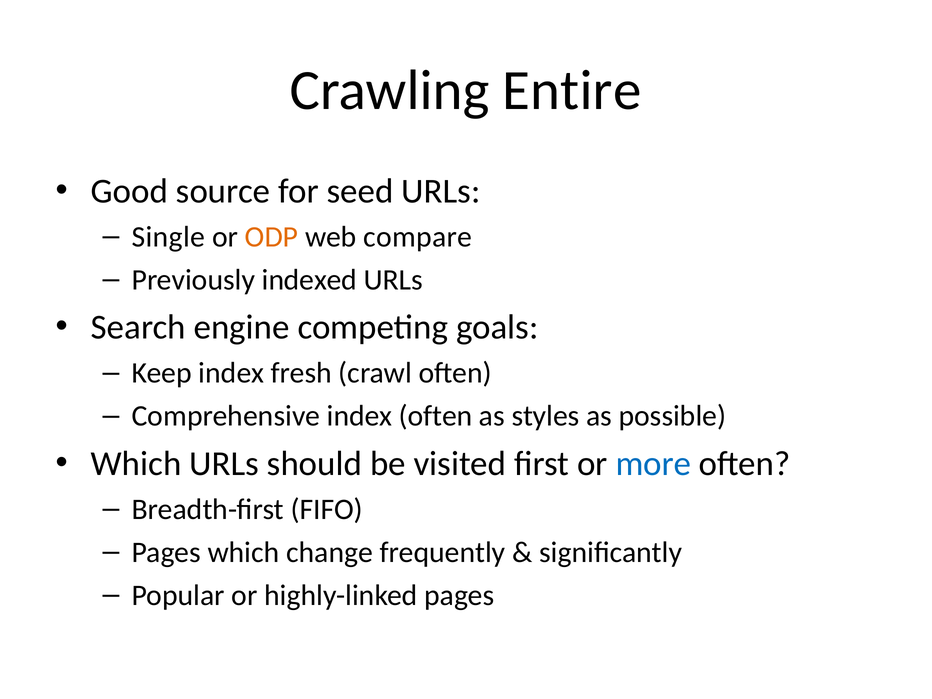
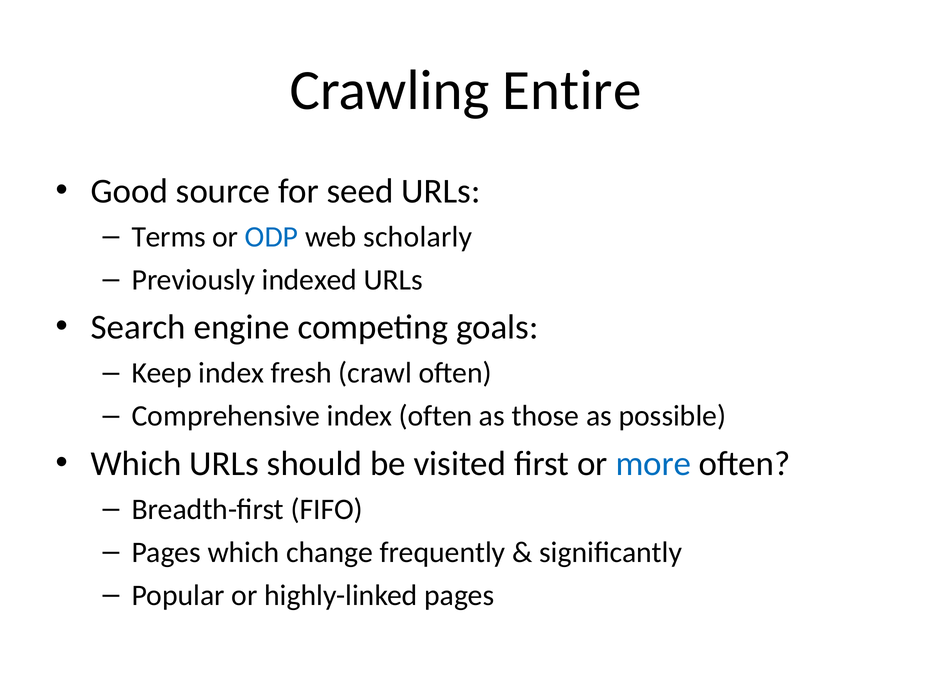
Single: Single -> Terms (169, 237)
ODP colour: orange -> blue (272, 237)
compare: compare -> scholarly (418, 237)
styles: styles -> those (545, 416)
